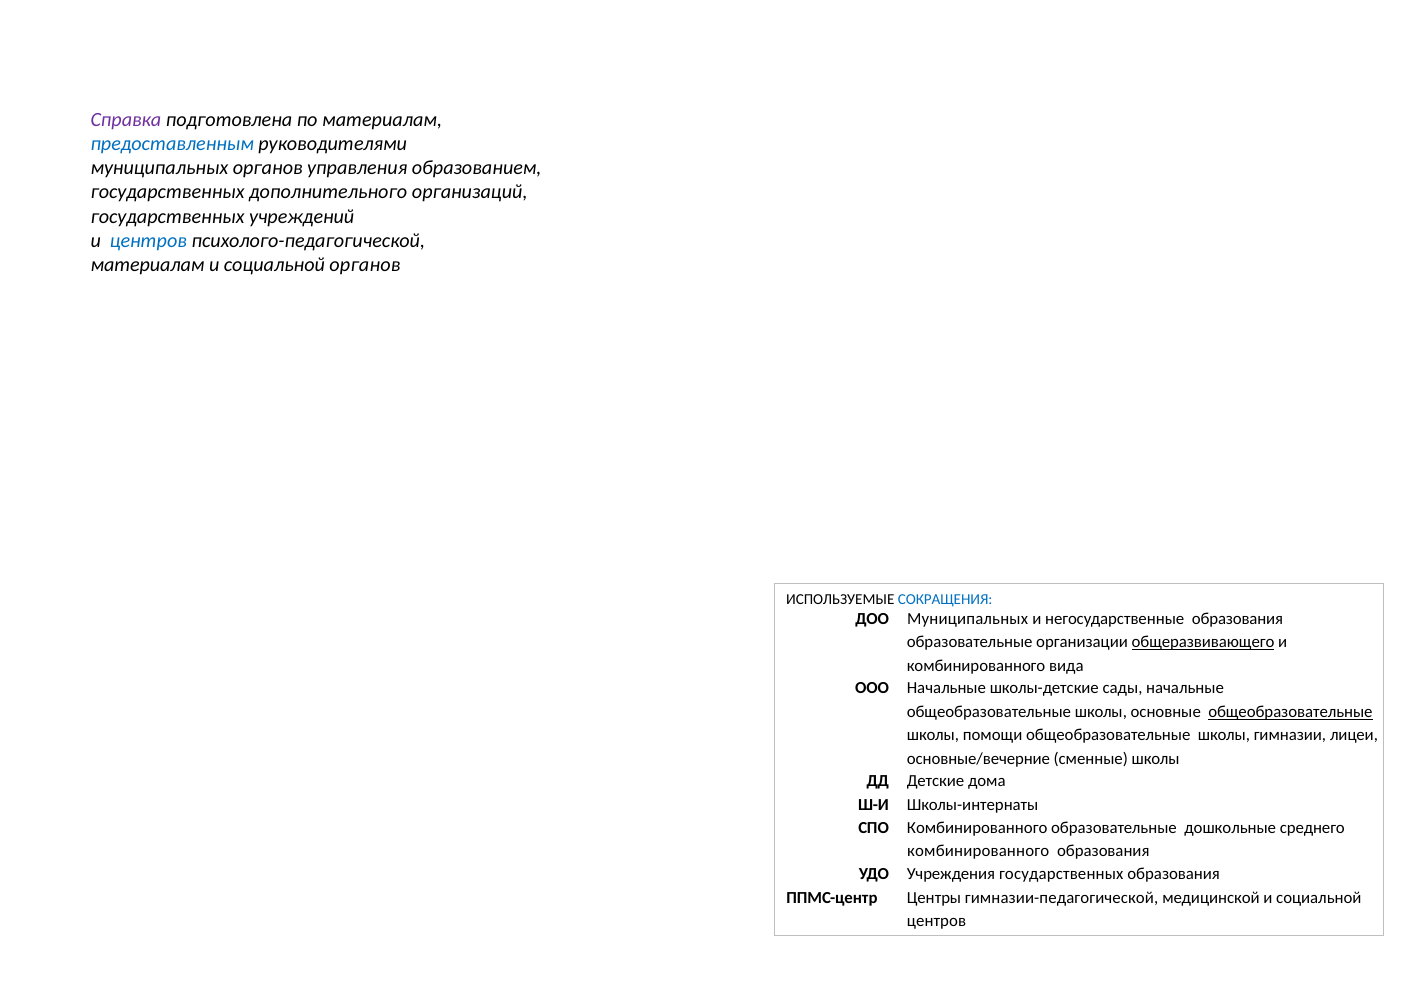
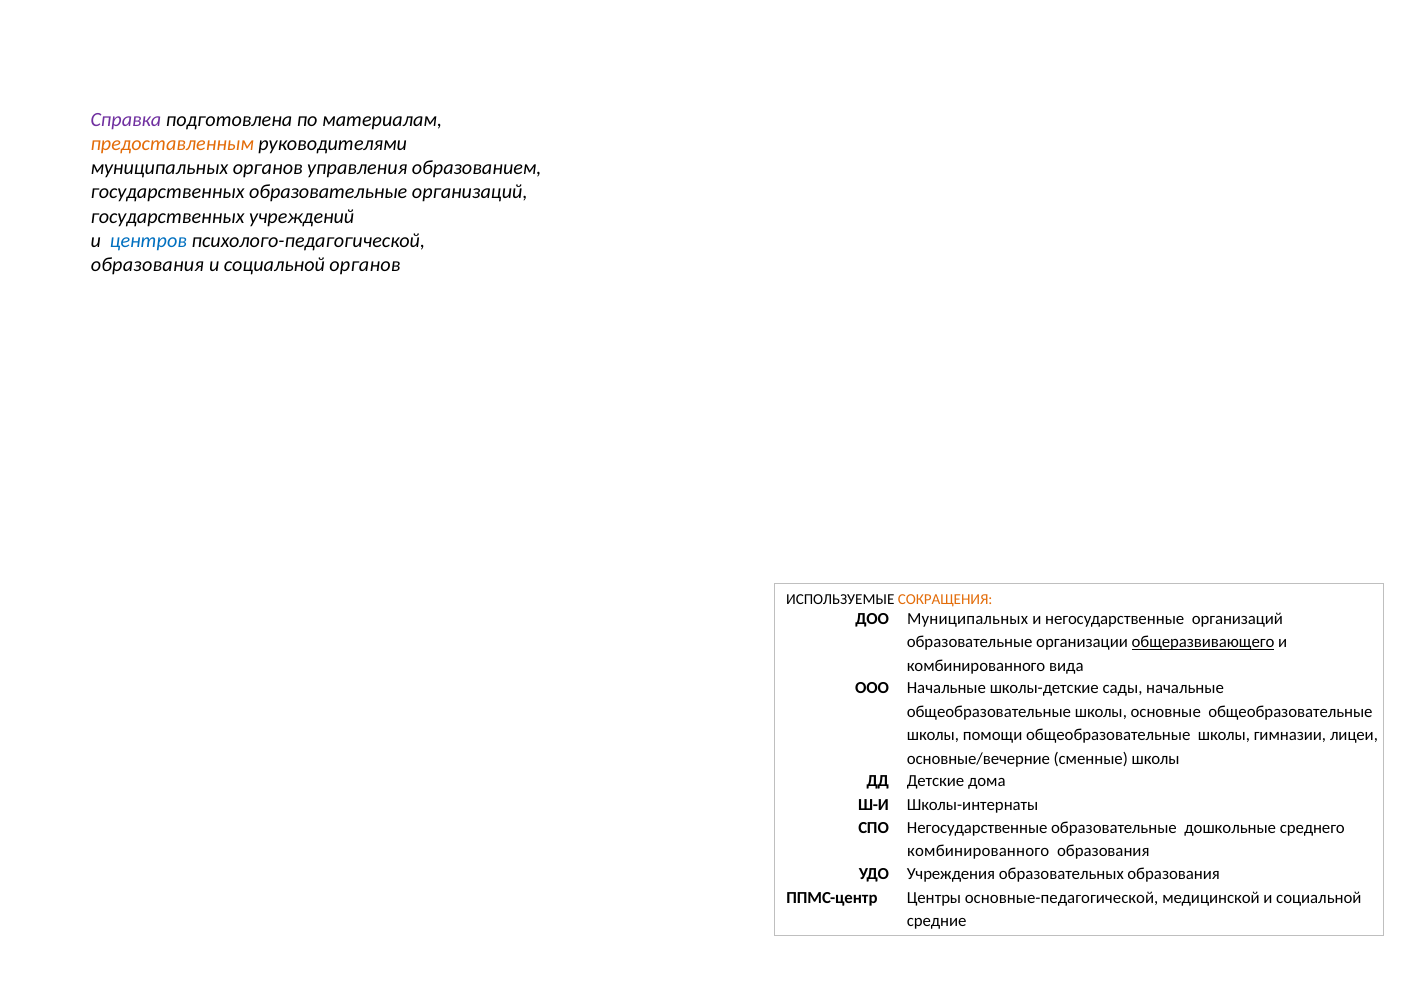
предоставленным colour: blue -> orange (172, 144)
государственных дополнительного: дополнительного -> образовательные (328, 192)
материалам: материалам -> образования (147, 265)
СОКРАЩЕНИЯ colour: blue -> orange (945, 599)
негосударственные образования: образования -> организаций (1237, 618)
общеобразовательные underline: present -> none (1290, 712)
СПО Комбинированного: Комбинированного -> Негосударственные (977, 827)
Учреждения государственных: государственных -> образовательных (1061, 874)
гимназии-педагогической: гимназии-педагогической -> основные-педагогической (1062, 897)
центров: центров -> средние (937, 921)
